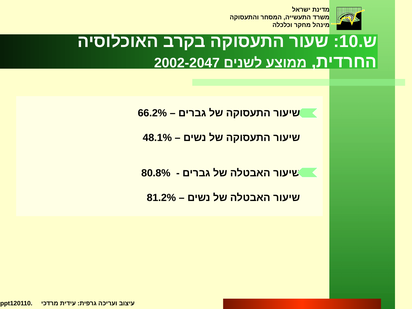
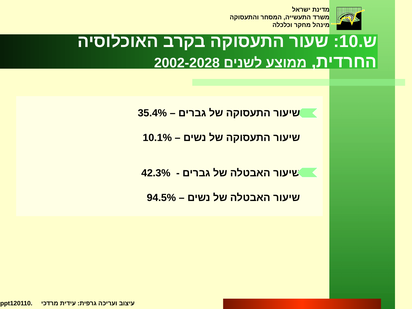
2002-2047: 2002-2047 -> 2002-2028 (187, 63)
66.2%: 66.2% -> 35.4% (152, 113)
48.1%: 48.1% -> 10.1% (157, 138)
80.8%: 80.8% -> 42.3% (156, 173)
81.2%: 81.2% -> 94.5% (161, 198)
